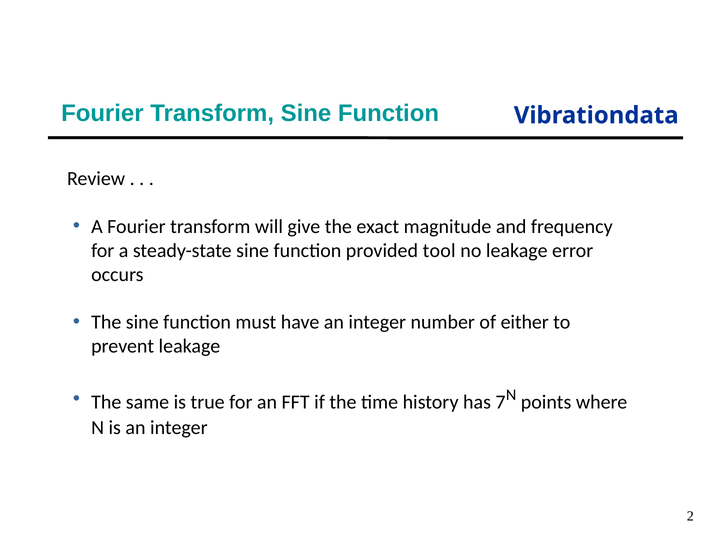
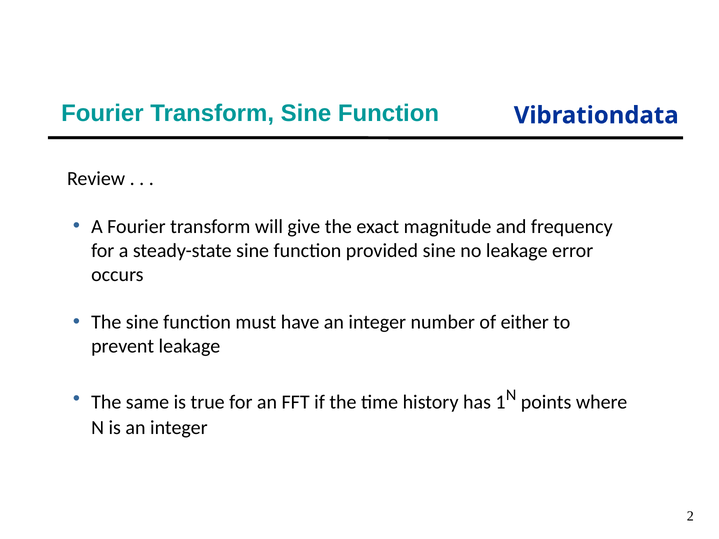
provided tool: tool -> sine (439, 251)
7: 7 -> 1 (501, 402)
